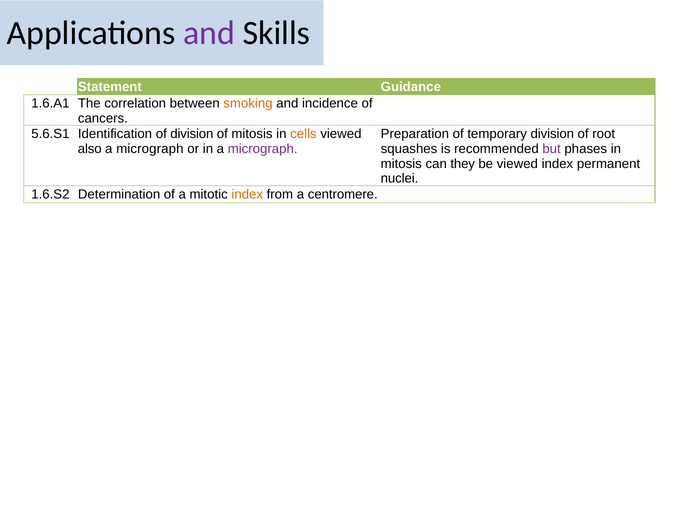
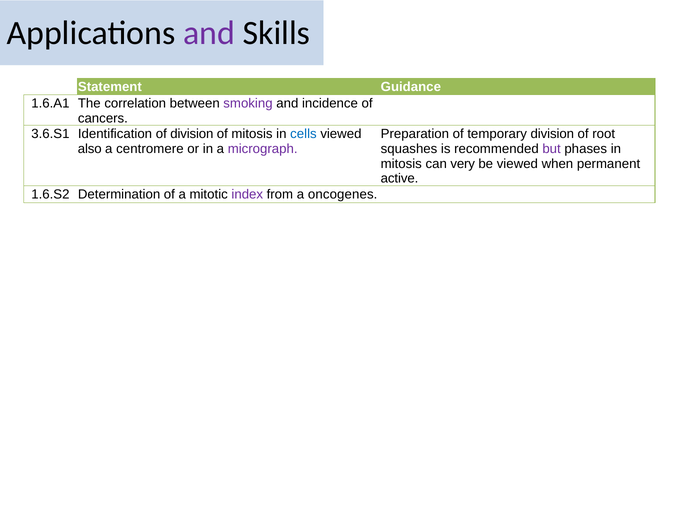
smoking colour: orange -> purple (248, 103)
5.6.S1: 5.6.S1 -> 3.6.S1 (50, 134)
cells colour: orange -> blue (303, 134)
micrograph: micrograph -> centromere (150, 149)
they: they -> very (463, 163)
viewed index: index -> when (557, 163)
nuclei: nuclei -> active (400, 178)
index colour: orange -> purple (247, 194)
centromere: centromere -> oncogenes (343, 194)
